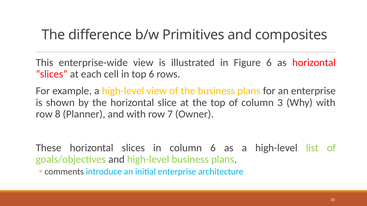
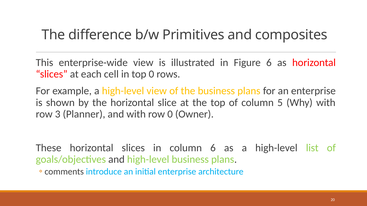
top 6: 6 -> 0 (151, 74)
3: 3 -> 5 (280, 103)
8: 8 -> 3 (58, 114)
row 7: 7 -> 0 (170, 114)
